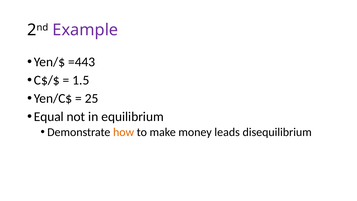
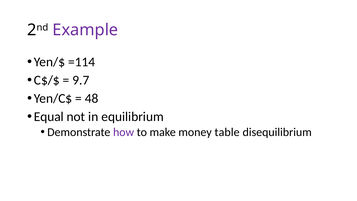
=443: =443 -> =114 (82, 62)
1.5: 1.5 -> 9.7 (81, 80)
25: 25 -> 48 (92, 98)
how colour: orange -> purple (124, 132)
leads: leads -> table (227, 132)
